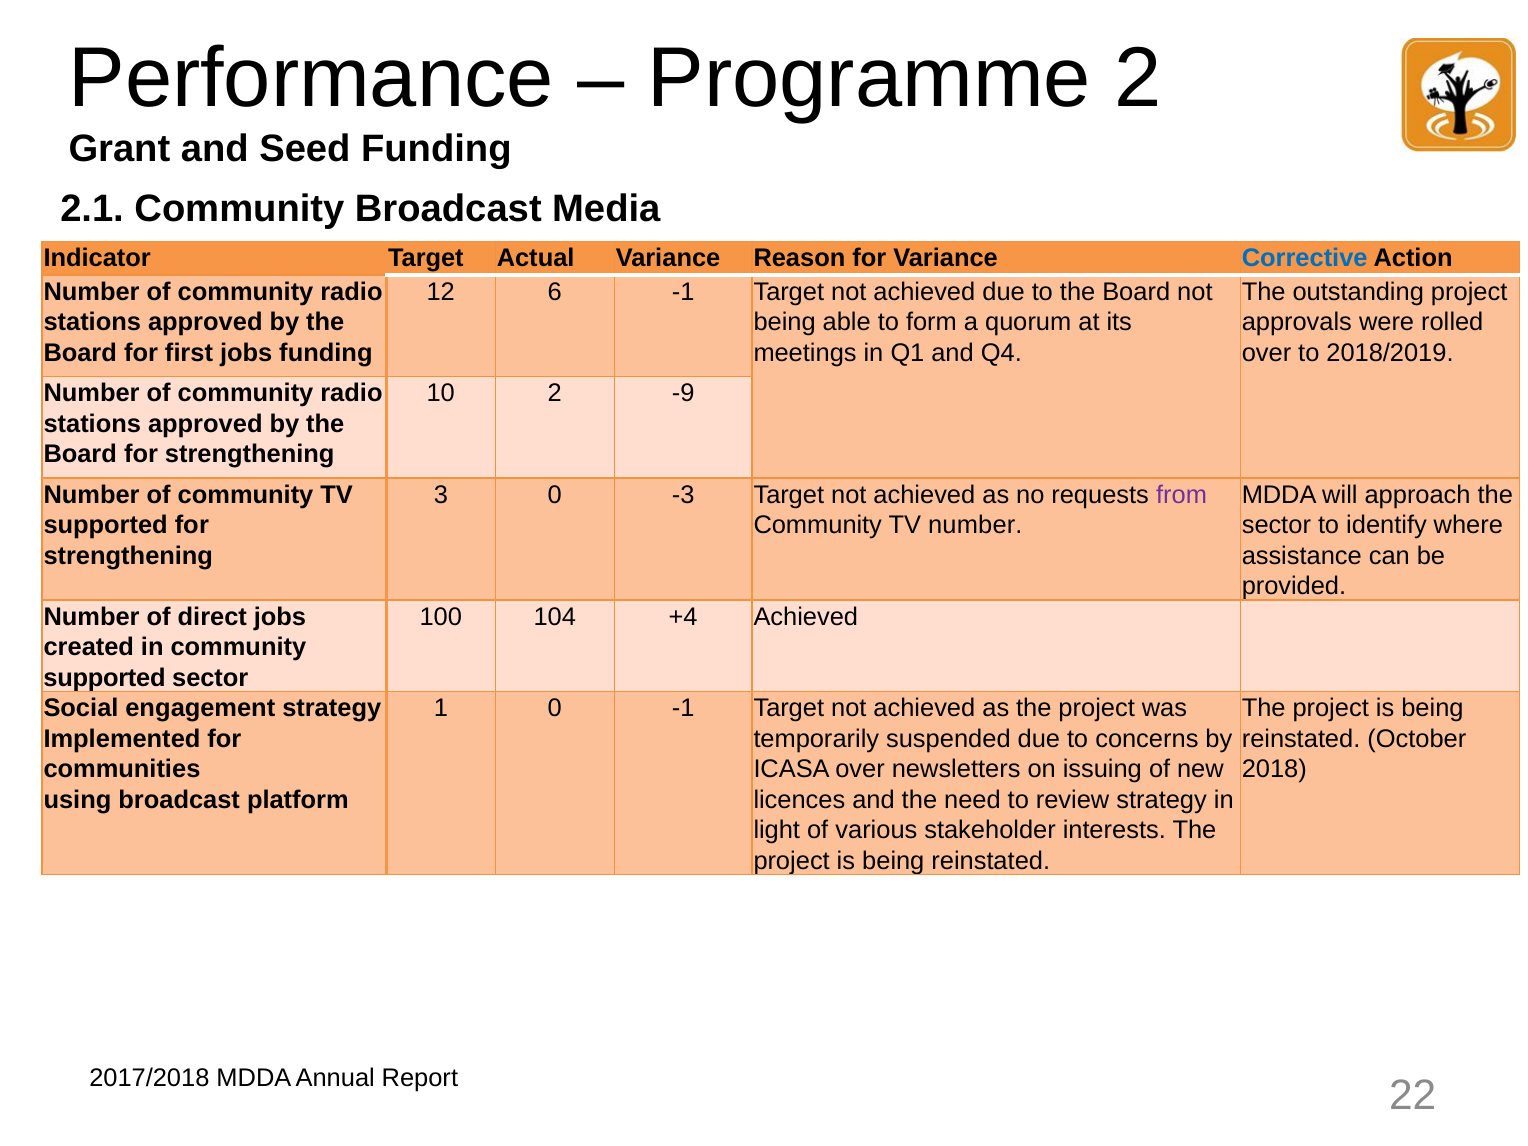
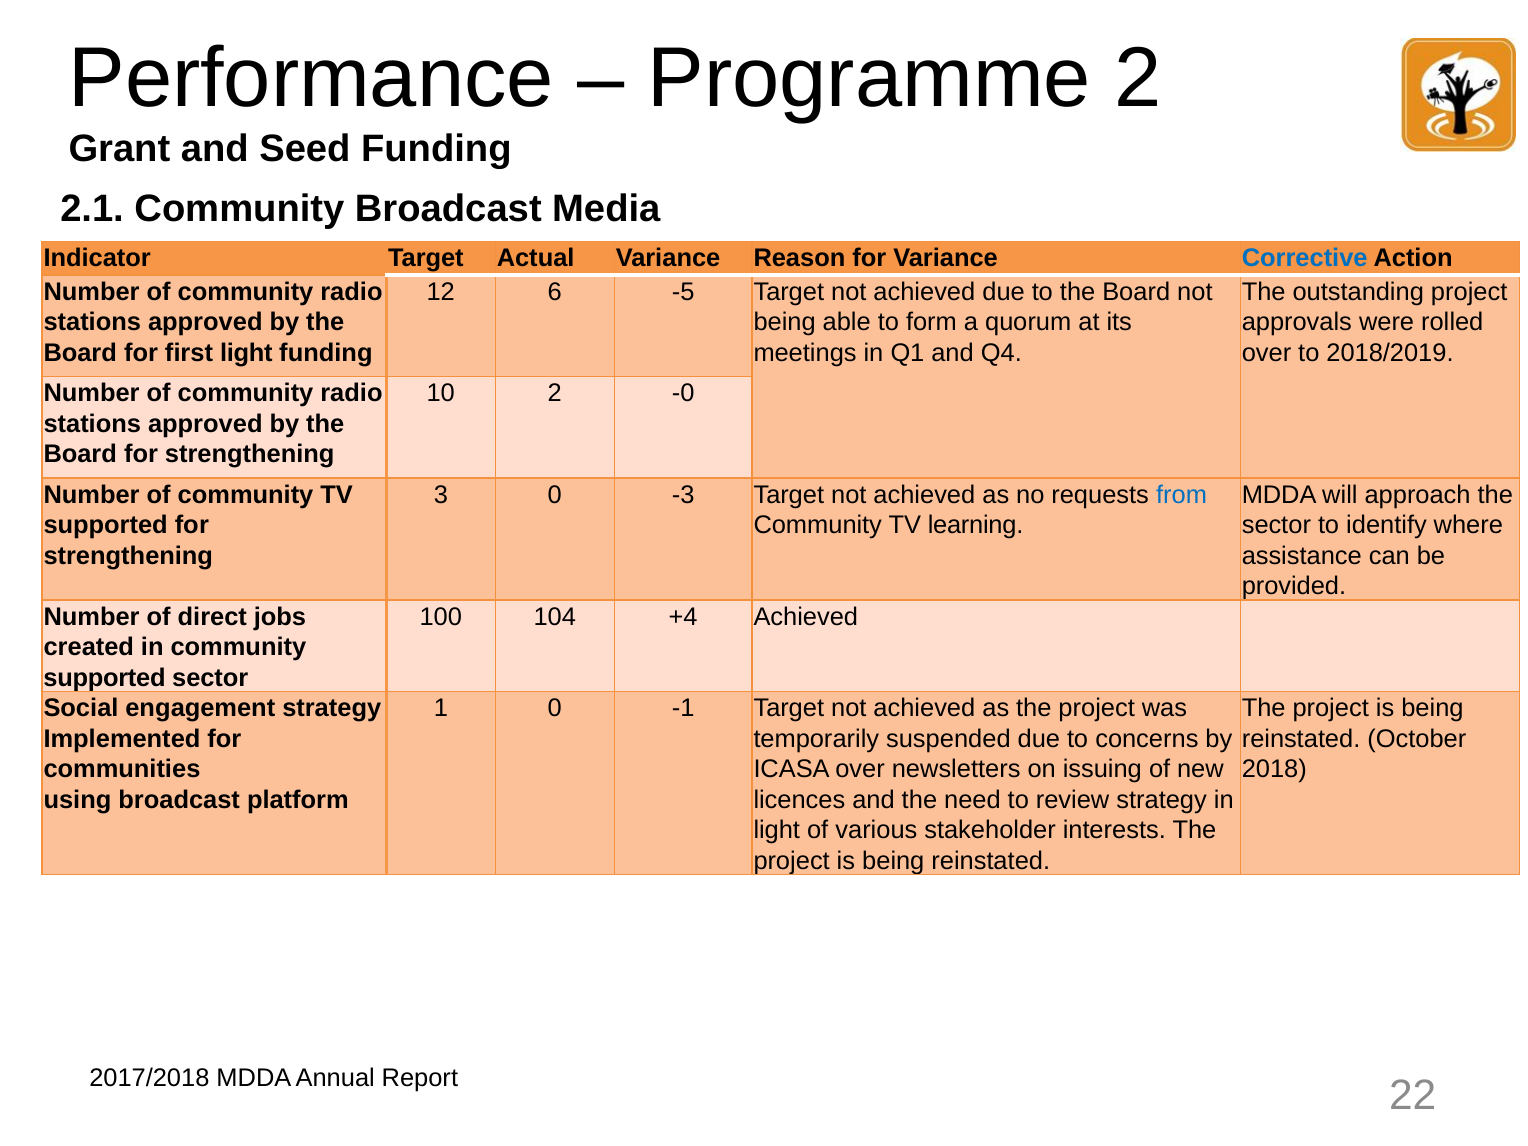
6 -1: -1 -> -5 (683, 292)
first jobs: jobs -> light (246, 353)
-9: -9 -> -0 (683, 393)
from colour: purple -> blue (1182, 495)
TV number: number -> learning (976, 525)
